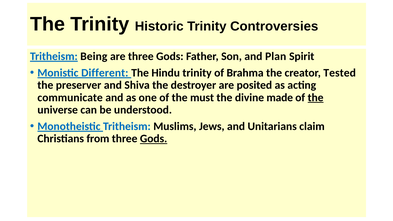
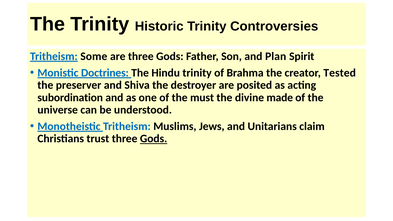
Being: Being -> Some (94, 56)
Different: Different -> Doctrines (105, 73)
communicate: communicate -> subordination (70, 98)
the underline: present -> none (316, 98)
from: from -> trust (98, 139)
